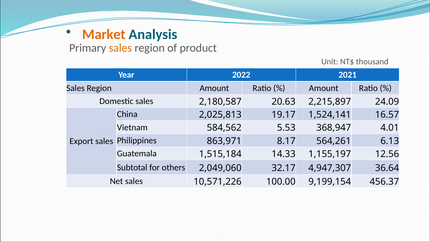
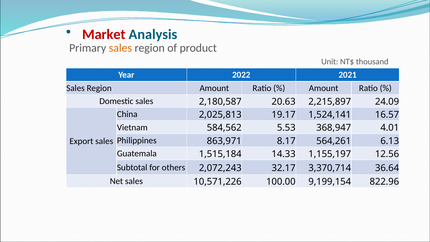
Market colour: orange -> red (104, 35)
2,049,060: 2,049,060 -> 2,072,243 (220, 168)
4,947,307: 4,947,307 -> 3,370,714 (330, 168)
456.37: 456.37 -> 822.96 (384, 182)
